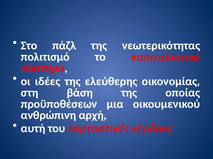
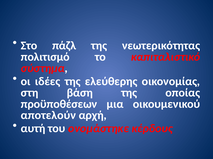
ανθρώπινη: ανθρώπινη -> αποτελούν (48, 116)
εορταστικές: εορταστικές -> ονομάστηκε (98, 129)
